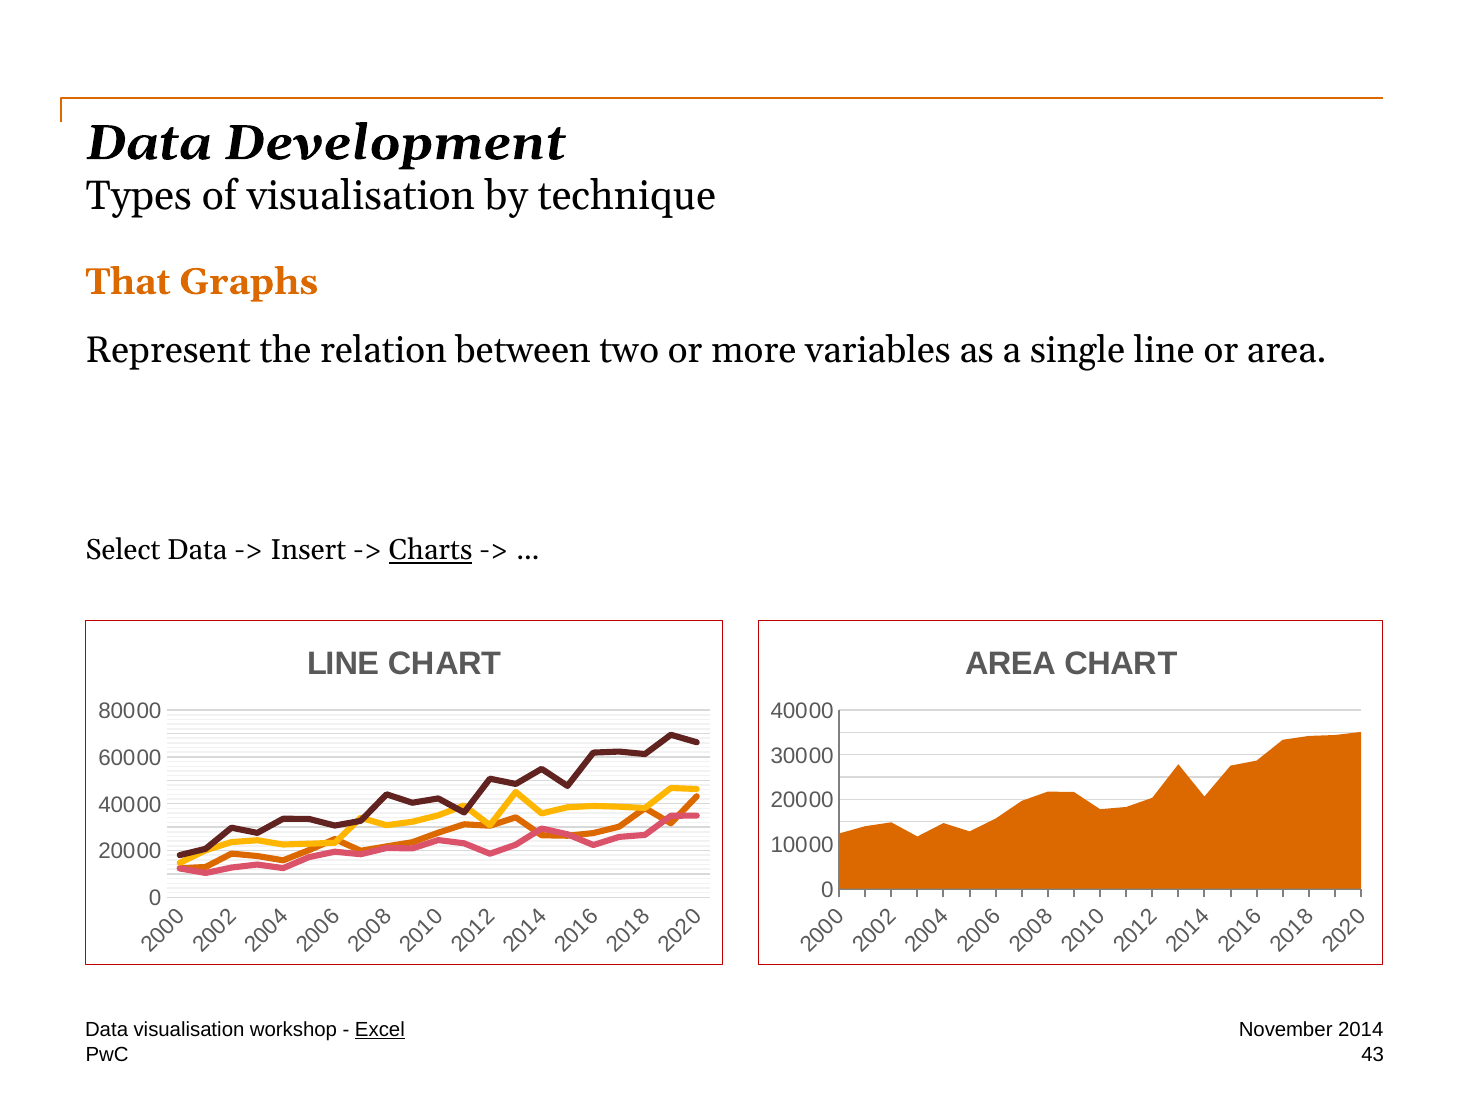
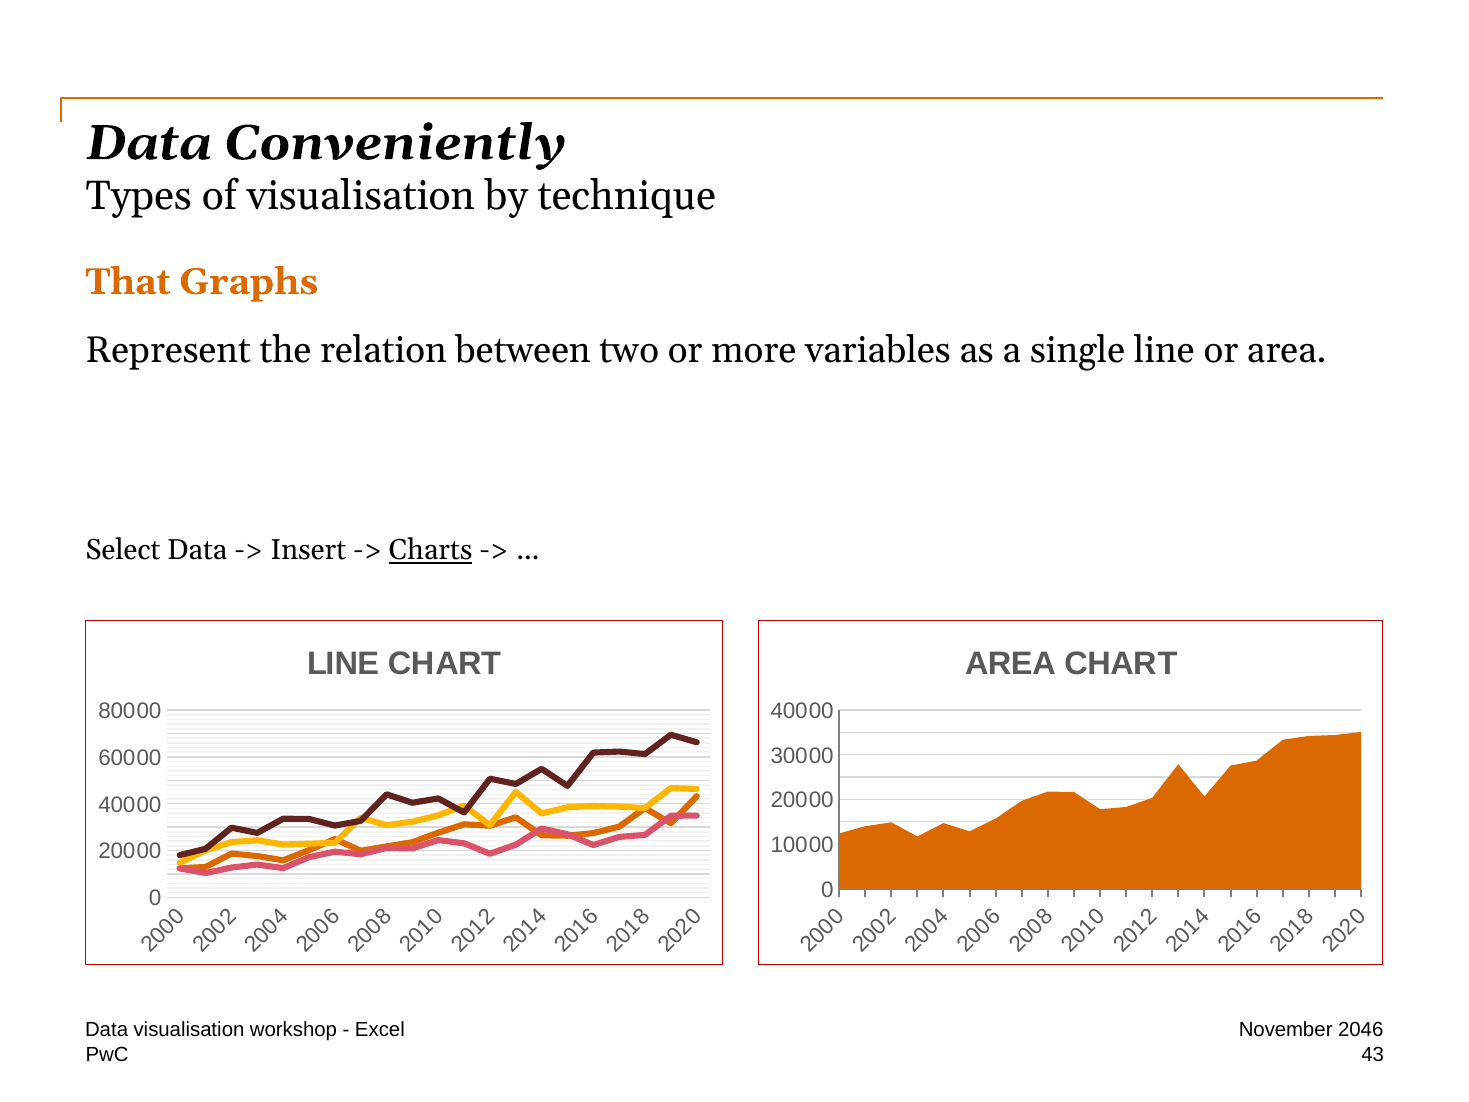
Development: Development -> Conveniently (395, 143)
Excel underline: present -> none (380, 1029)
2014: 2014 -> 2046 (1361, 1030)
